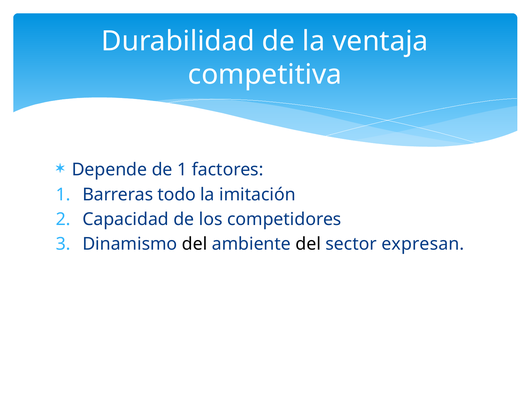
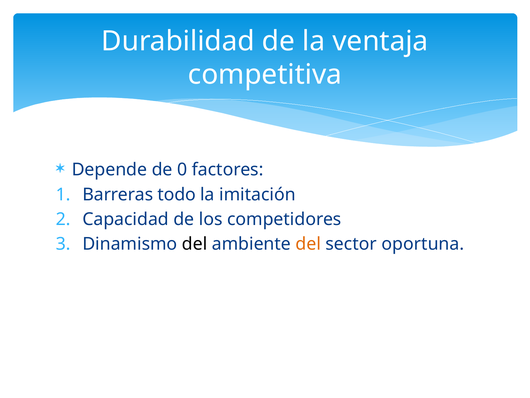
de 1: 1 -> 0 (182, 170)
del colour: black -> orange (308, 244)
expresan: expresan -> oportuna (423, 244)
